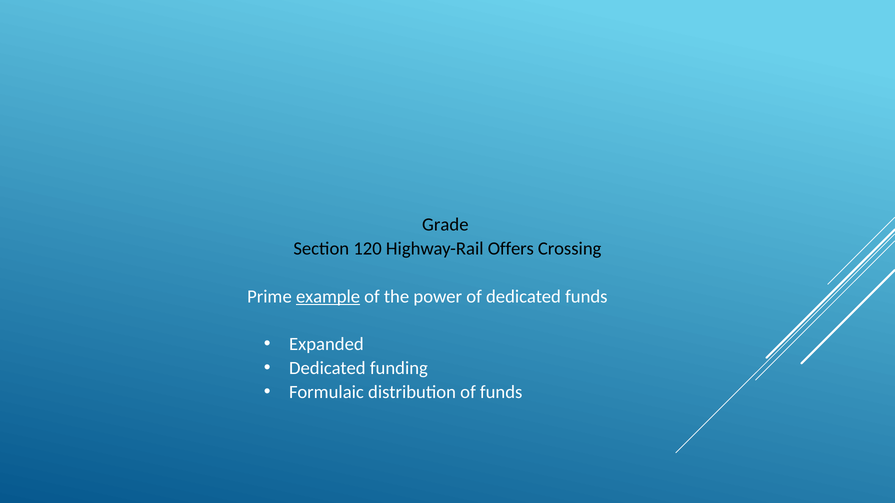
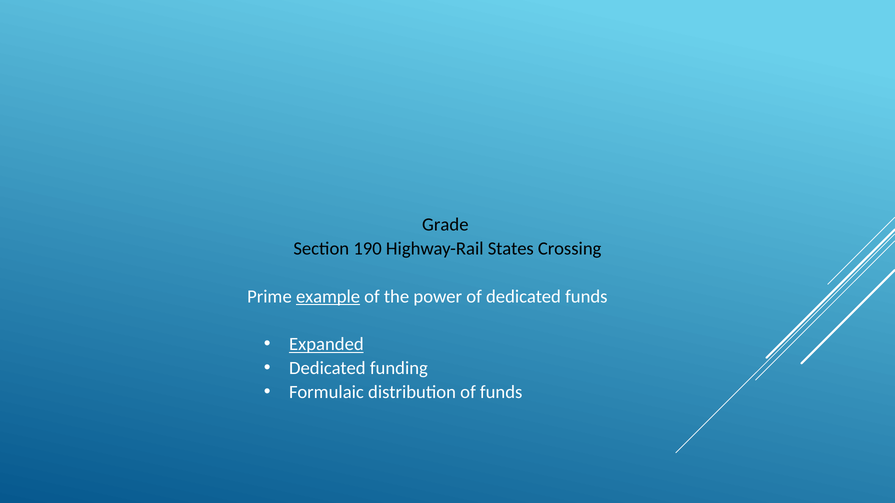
120: 120 -> 190 (368, 249)
Offers: Offers -> States (511, 249)
Expanded underline: none -> present (326, 345)
